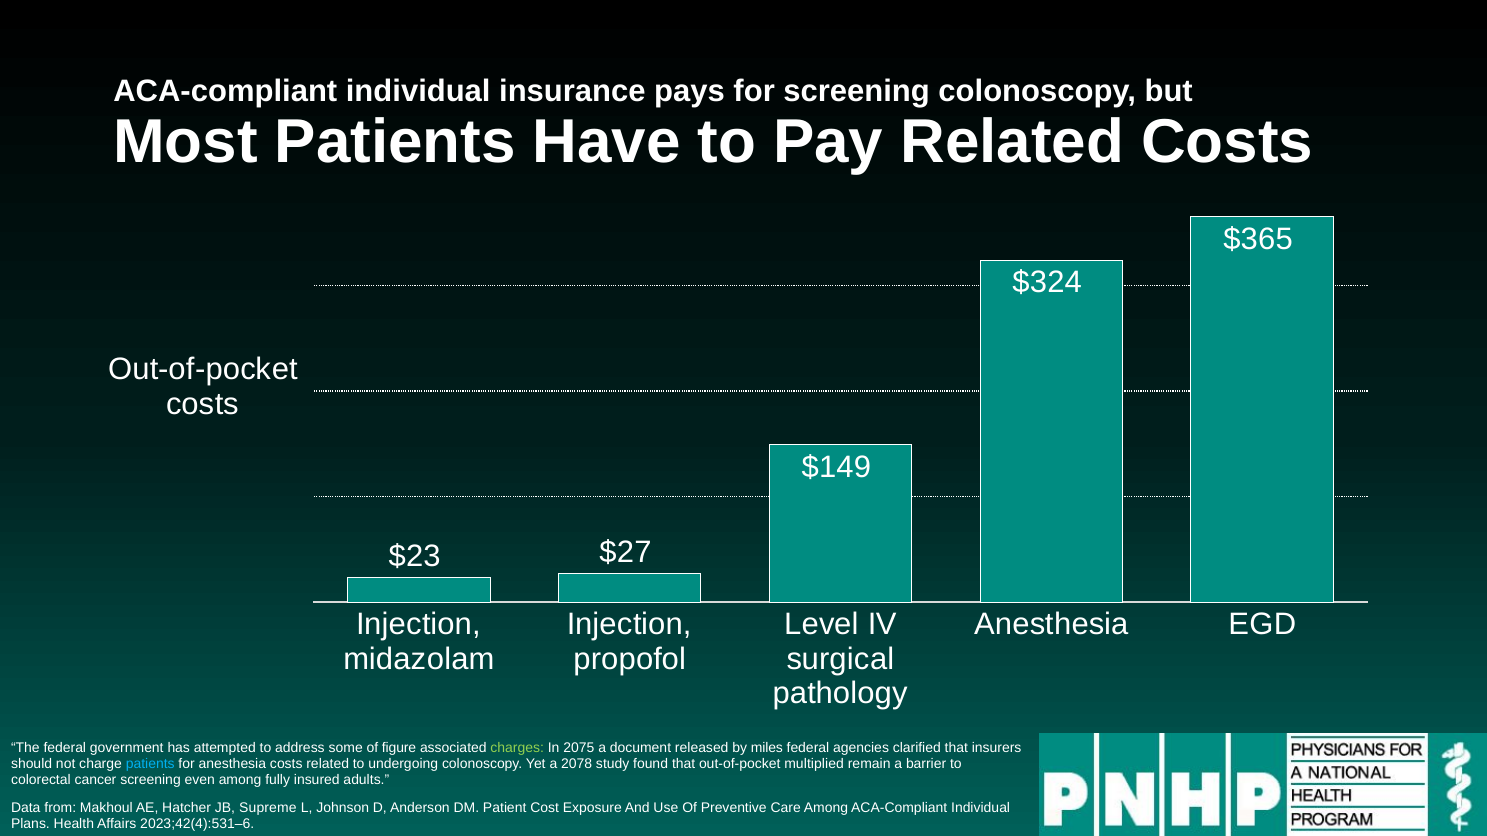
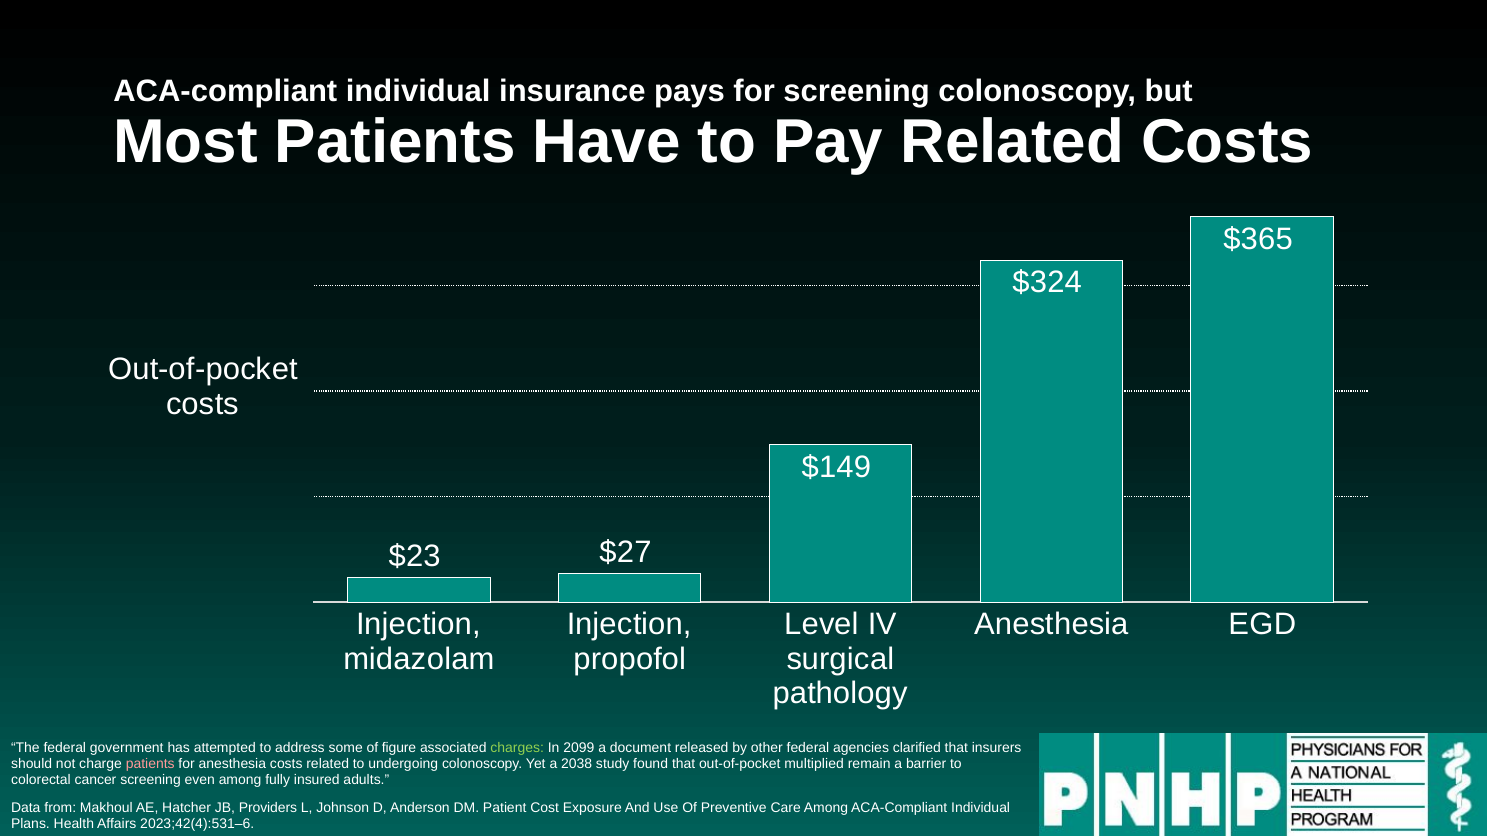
2075: 2075 -> 2099 (579, 748)
miles: miles -> other (767, 748)
patients colour: light blue -> pink (150, 764)
2078: 2078 -> 2038 (577, 764)
Supreme: Supreme -> Providers (268, 809)
